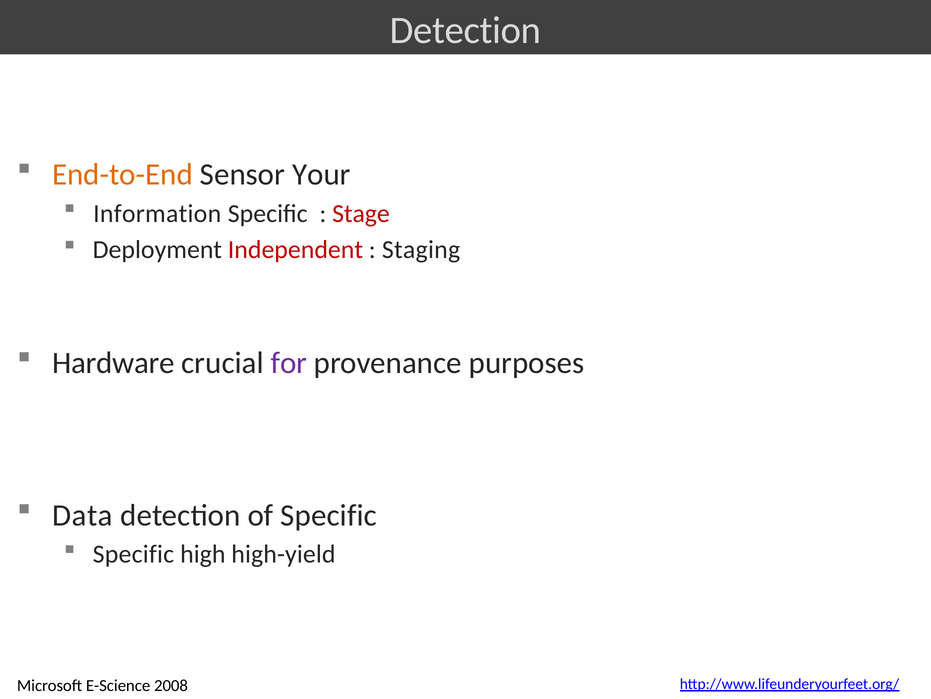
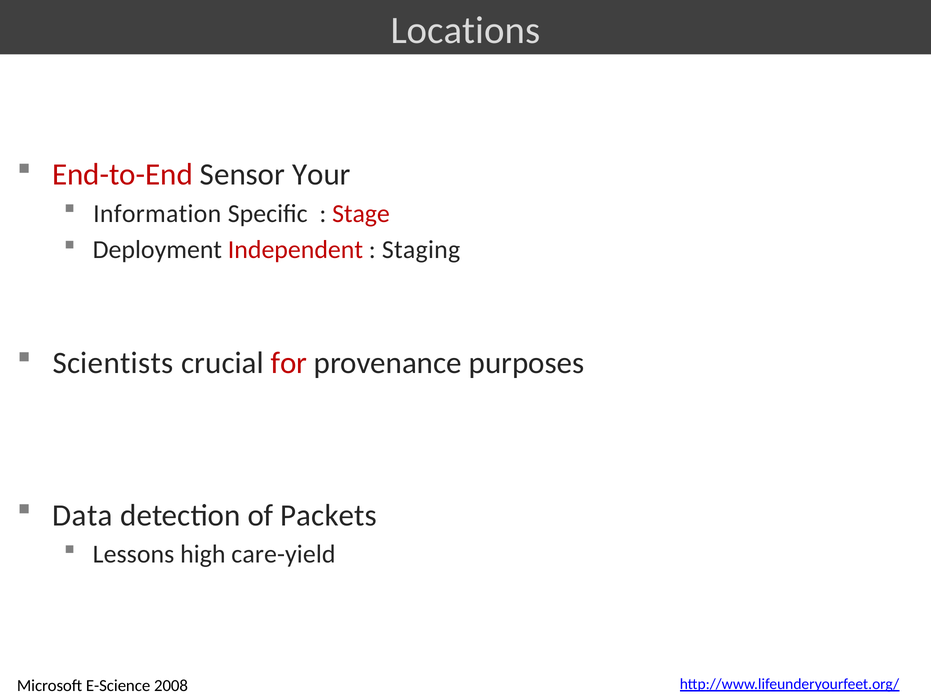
Detection: Detection -> Locations (465, 31)
End-to-End colour: orange -> red (122, 174)
Hardware: Hardware -> Scientists (113, 363)
for colour: purple -> red (289, 363)
of Specific: Specific -> Packets (329, 515)
Specific: Specific -> Lessons (134, 554)
high-yield: high-yield -> care-yield (283, 554)
